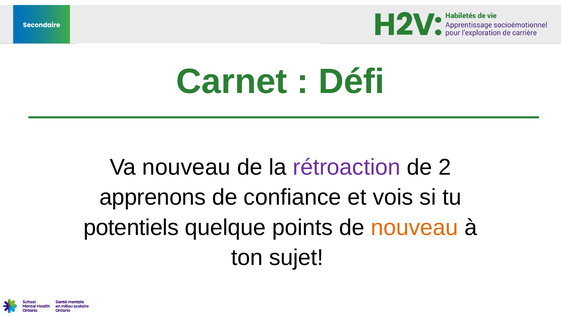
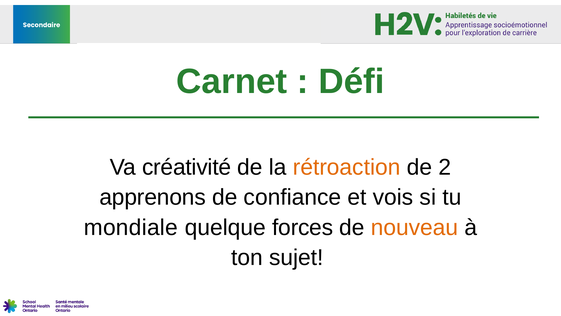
Va nouveau: nouveau -> créativité (187, 167)
rétroaction colour: purple -> orange (347, 167)
potentiels: potentiels -> mondiale (131, 227)
points: points -> forces (303, 227)
